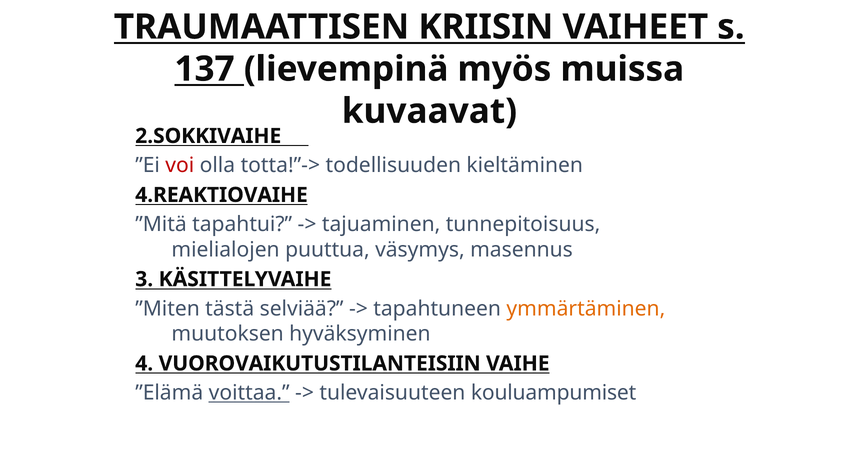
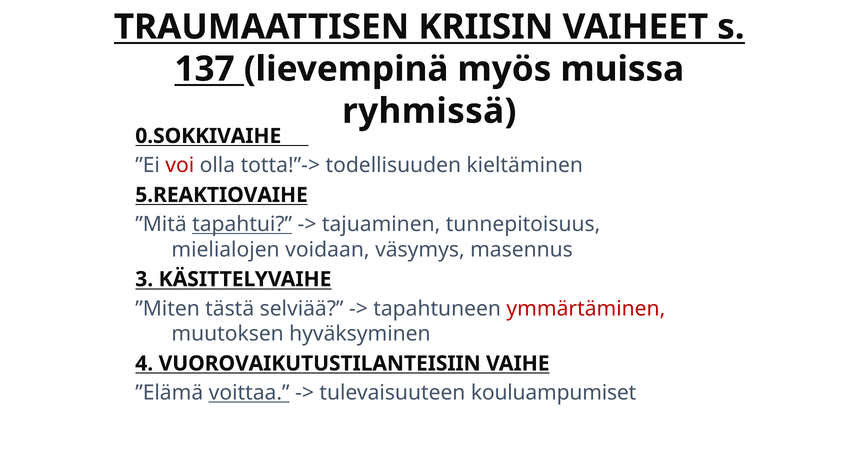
kuvaavat: kuvaavat -> ryhmissä (429, 111)
2.SOKKIVAIHE: 2.SOKKIVAIHE -> 0.SOKKIVAIHE (208, 136)
4.REAKTIOVAIHE: 4.REAKTIOVAIHE -> 5.REAKTIOVAIHE (222, 195)
tapahtui underline: none -> present (242, 225)
puuttua: puuttua -> voidaan (327, 250)
ymmärtäminen colour: orange -> red (586, 309)
